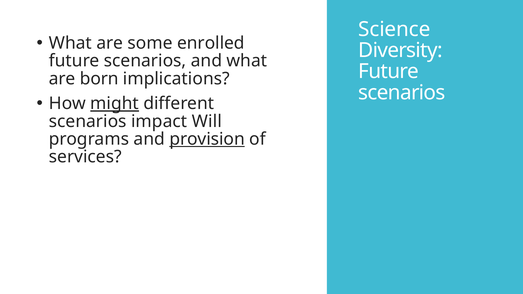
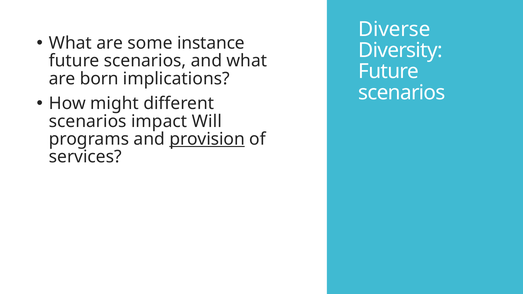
Science: Science -> Diverse (394, 29)
enrolled: enrolled -> instance (211, 43)
might underline: present -> none (115, 104)
